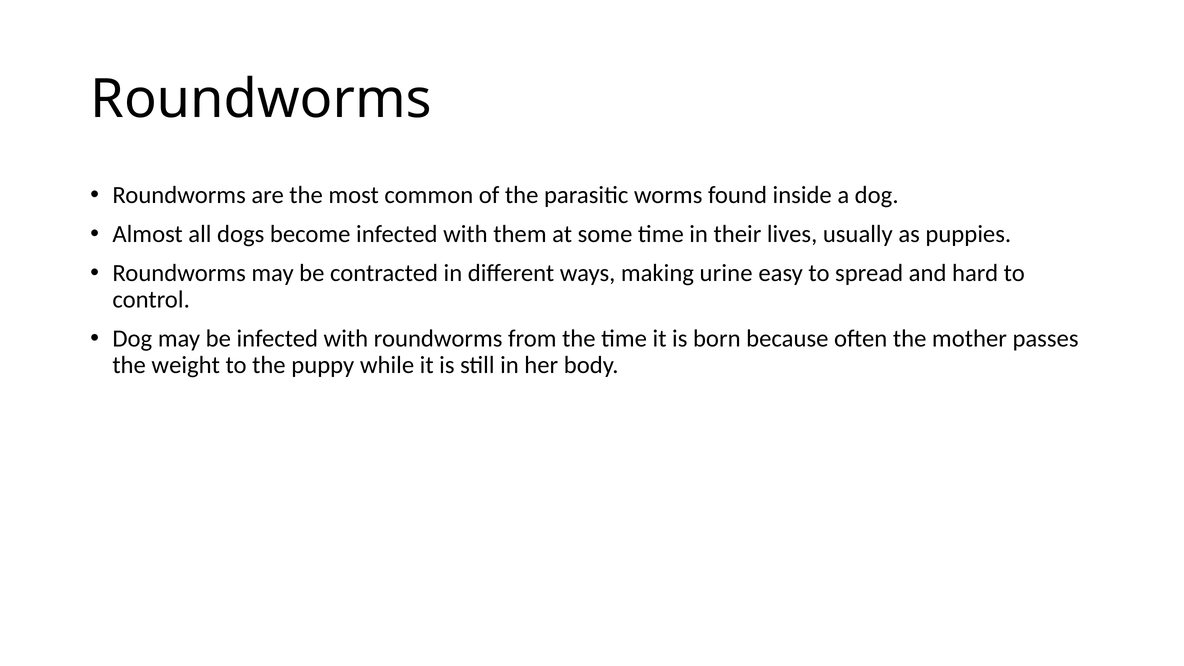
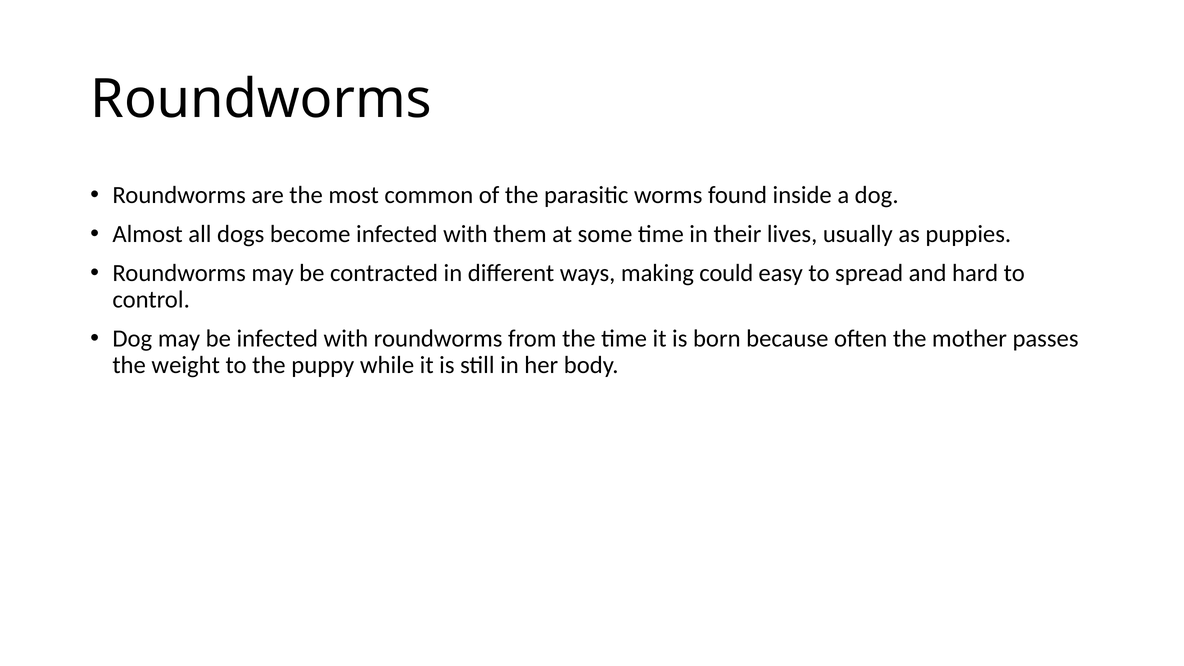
urine: urine -> could (726, 273)
